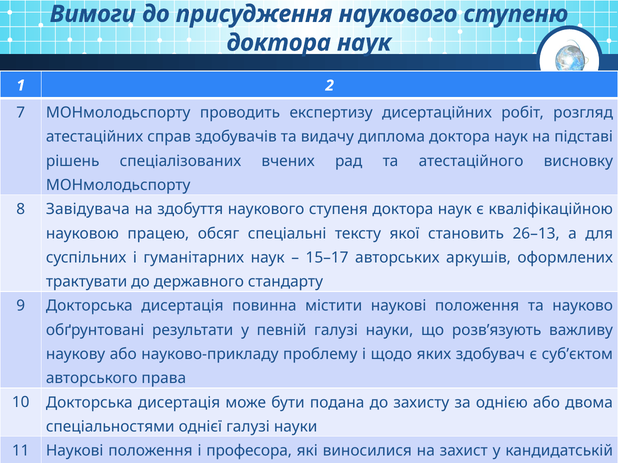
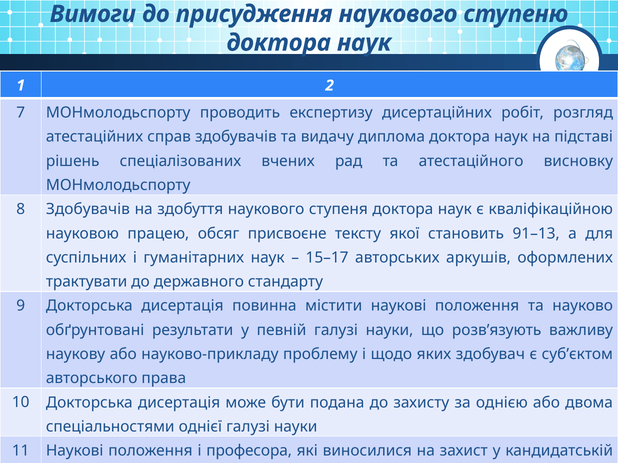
8 Завідувача: Завідувача -> Здобувачів (88, 210)
спеціальні: спеціальні -> присвоєне (287, 234)
26–13: 26–13 -> 91–13 (536, 234)
